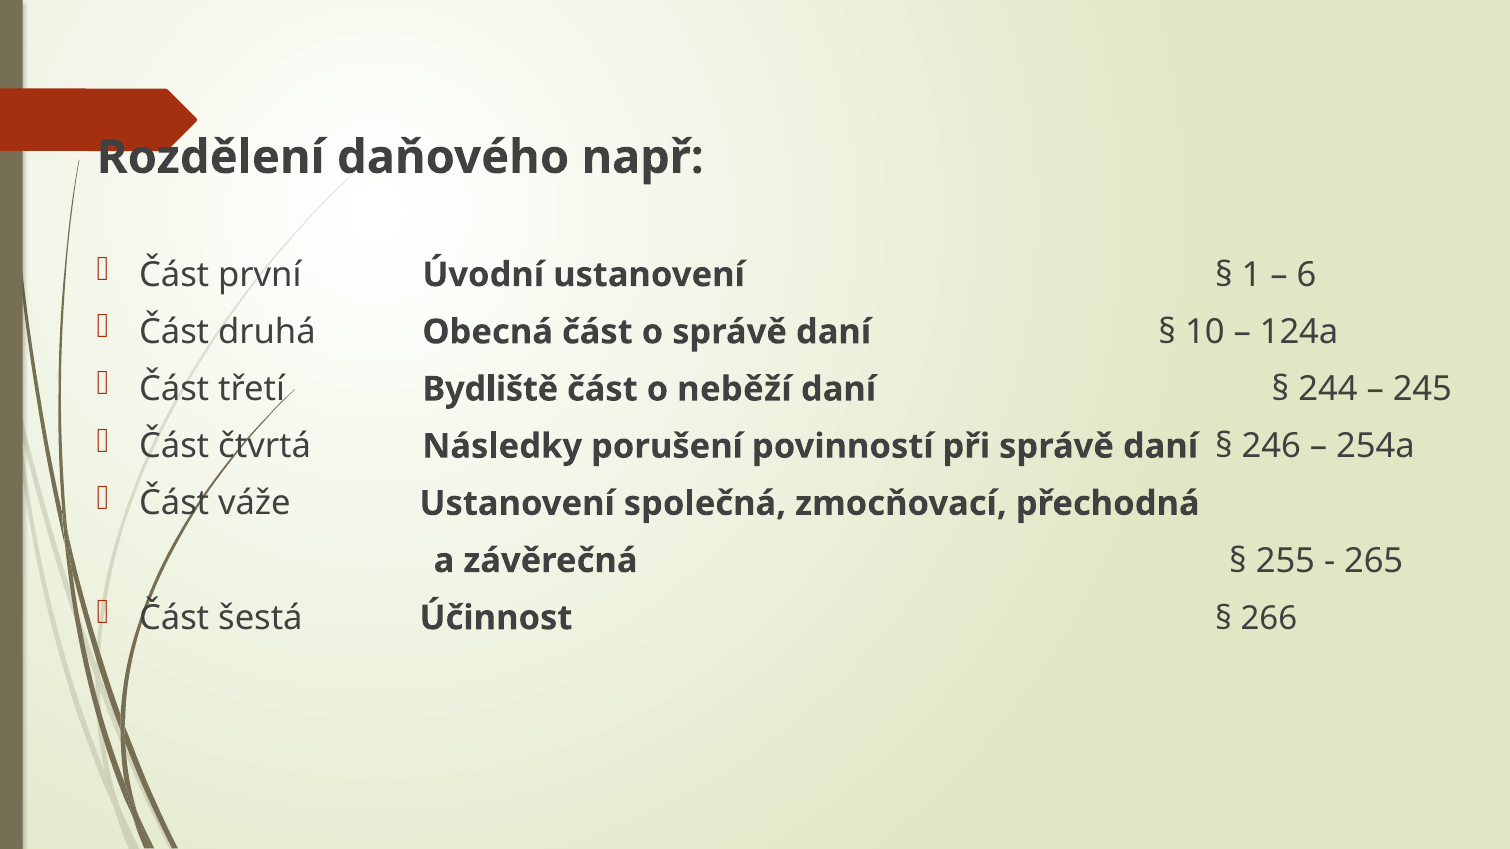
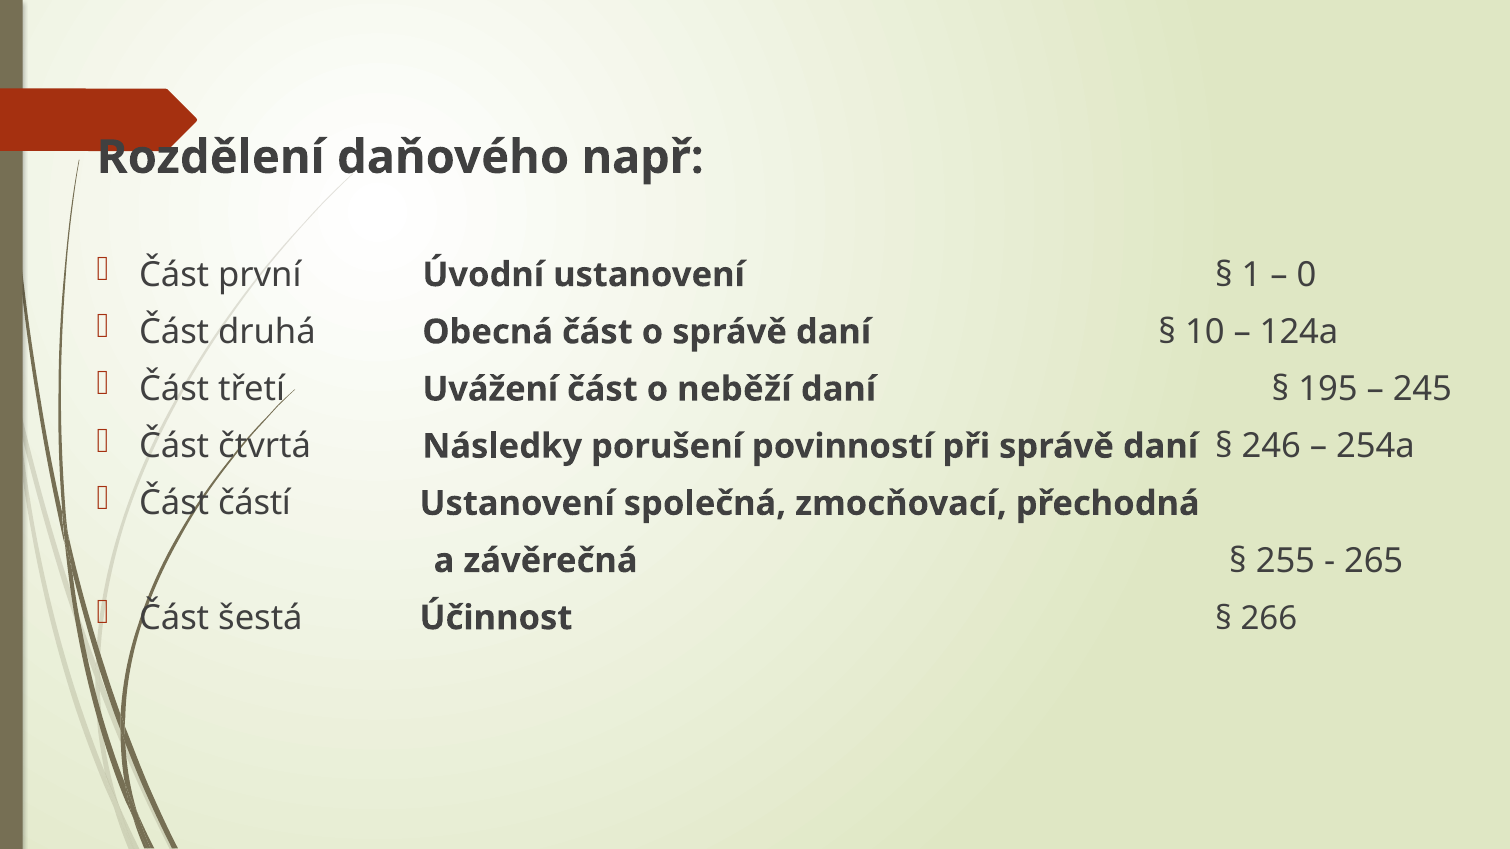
6: 6 -> 0 (1306, 275)
Bydliště: Bydliště -> Uvážení (490, 389)
244: 244 -> 195 (1328, 389)
váže: váže -> částí (255, 504)
